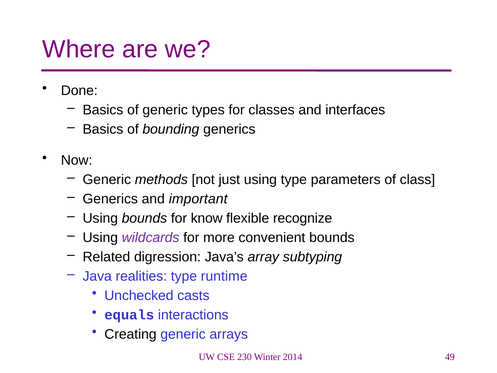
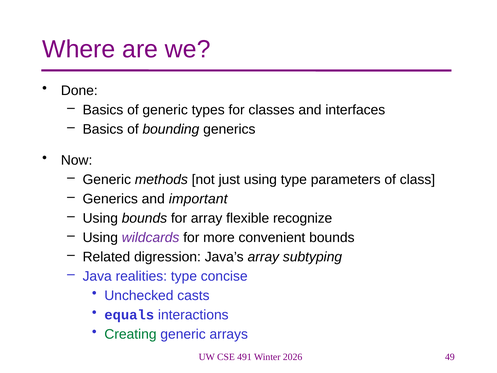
for know: know -> array (207, 218)
runtime: runtime -> concise (224, 276)
Creating colour: black -> green (130, 334)
230: 230 -> 491 (244, 357)
2014: 2014 -> 2026 (293, 357)
